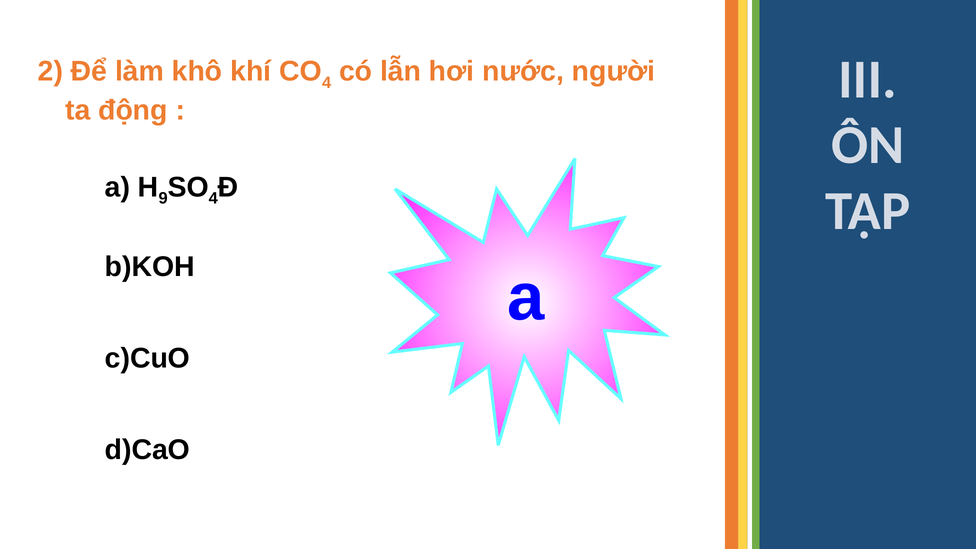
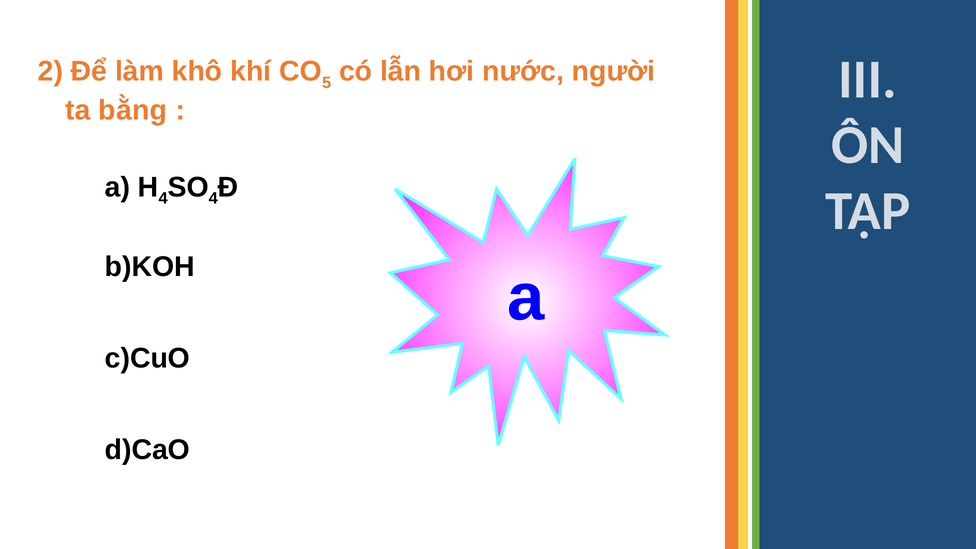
4: 4 -> 5 (327, 83)
động: động -> bằng (133, 110)
9: 9 -> 4 (163, 199)
